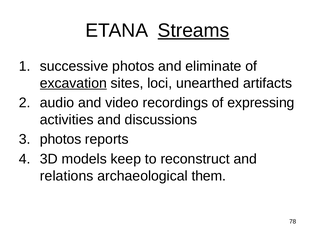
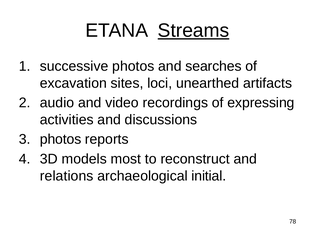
eliminate: eliminate -> searches (214, 66)
excavation underline: present -> none (73, 83)
keep: keep -> most (126, 159)
them: them -> initial (209, 175)
